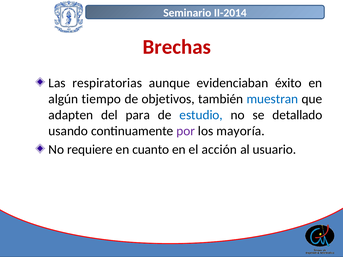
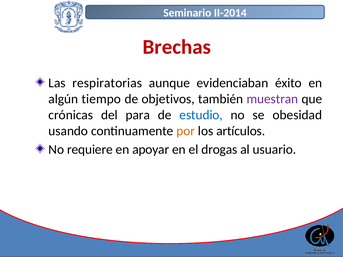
muestran colour: blue -> purple (272, 99)
adapten: adapten -> crónicas (71, 115)
detallado: detallado -> obesidad (297, 115)
por colour: purple -> orange (186, 131)
mayoría: mayoría -> artículos (241, 131)
cuanto: cuanto -> apoyar (151, 150)
acción: acción -> drogas (219, 150)
